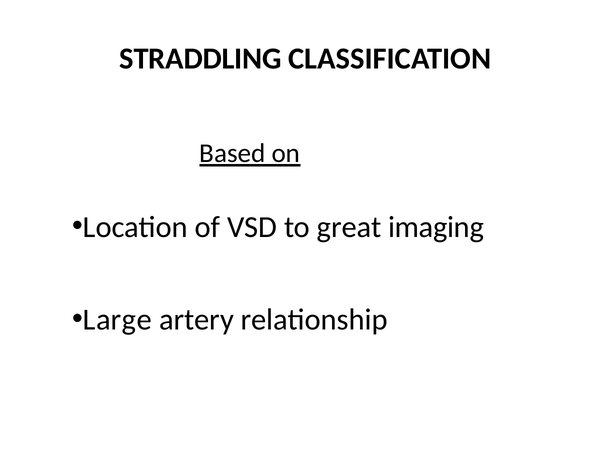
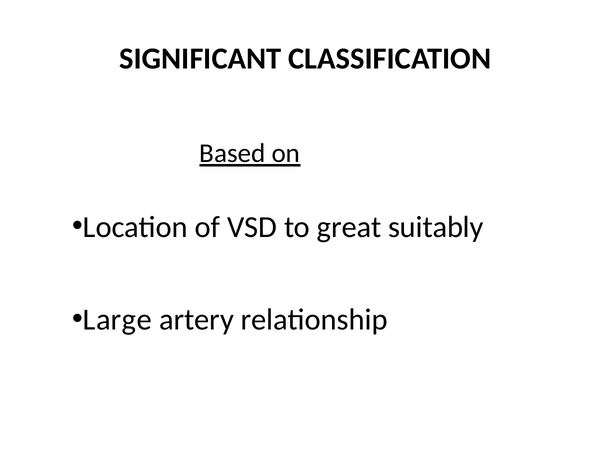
STRADDLING: STRADDLING -> SIGNIFICANT (200, 59)
imaging: imaging -> suitably (436, 227)
